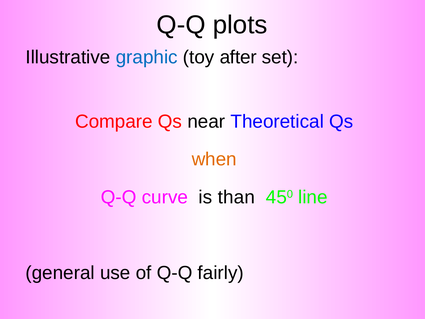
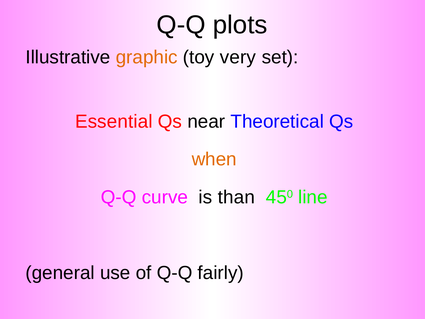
graphic colour: blue -> orange (147, 57)
after: after -> very (238, 57)
Compare: Compare -> Essential (114, 122)
